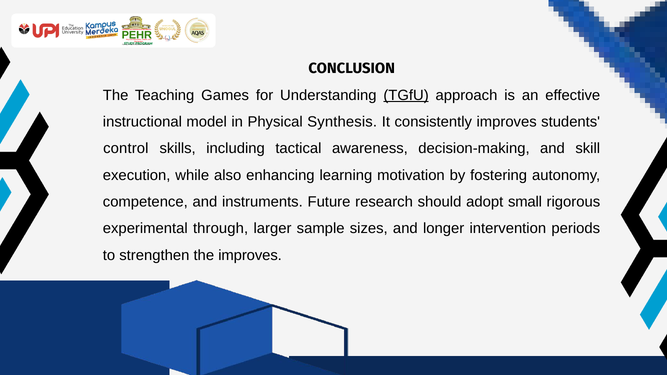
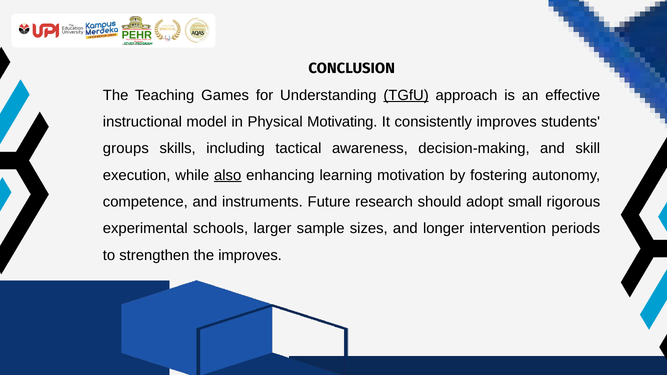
Synthesis: Synthesis -> Motivating (342, 122)
control: control -> groups (126, 149)
also underline: none -> present (228, 175)
through: through -> schools (221, 229)
